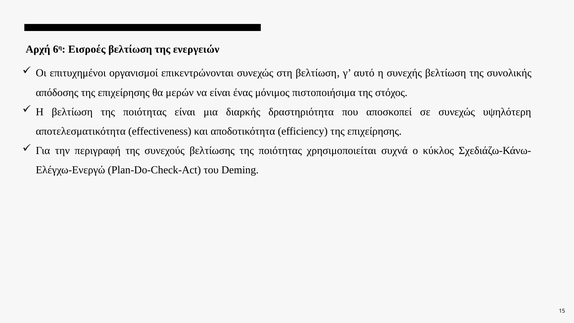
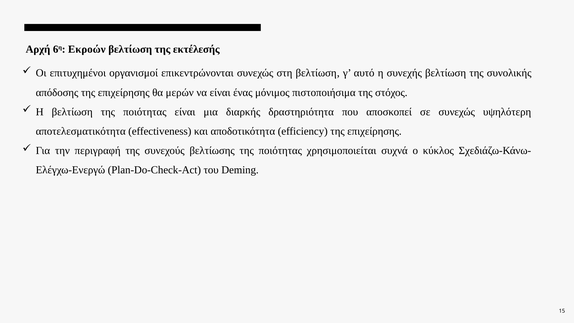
Εισροές: Εισροές -> Εκροών (87, 49)
ενεργειών: ενεργειών -> εκτέλεσής (196, 49)
